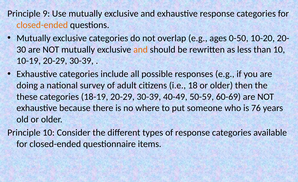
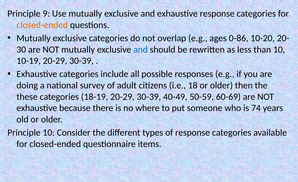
0-50: 0-50 -> 0-86 (239, 38)
and colour: orange -> blue (141, 49)
76: 76 -> 74 (256, 108)
